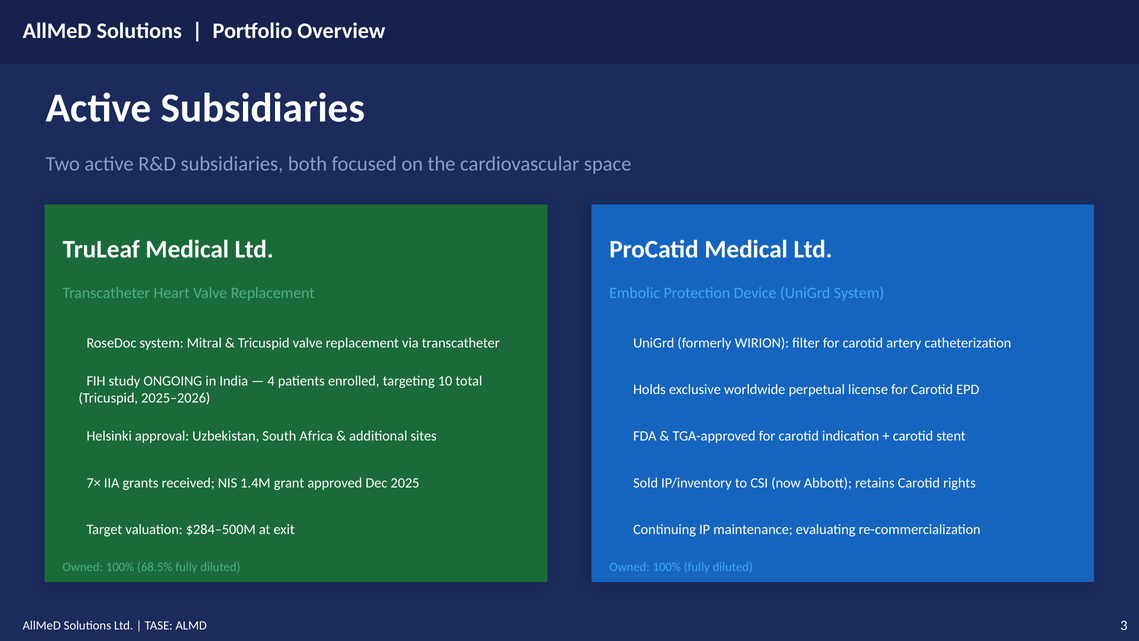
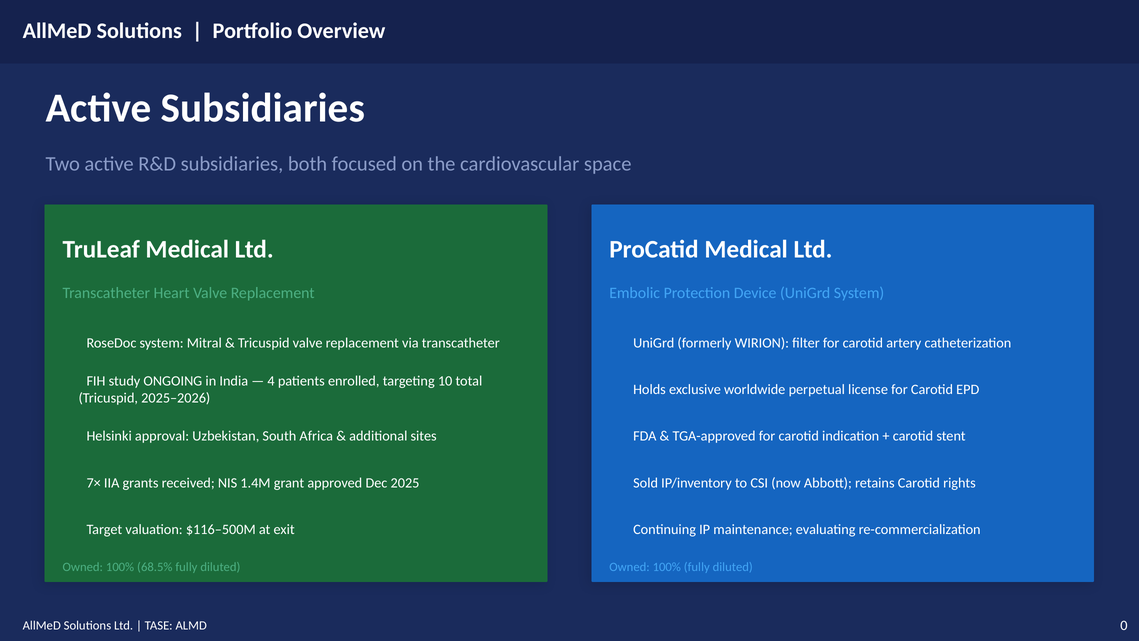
$284–500M: $284–500M -> $116–500M (221, 529)
3: 3 -> 0 (1124, 625)
